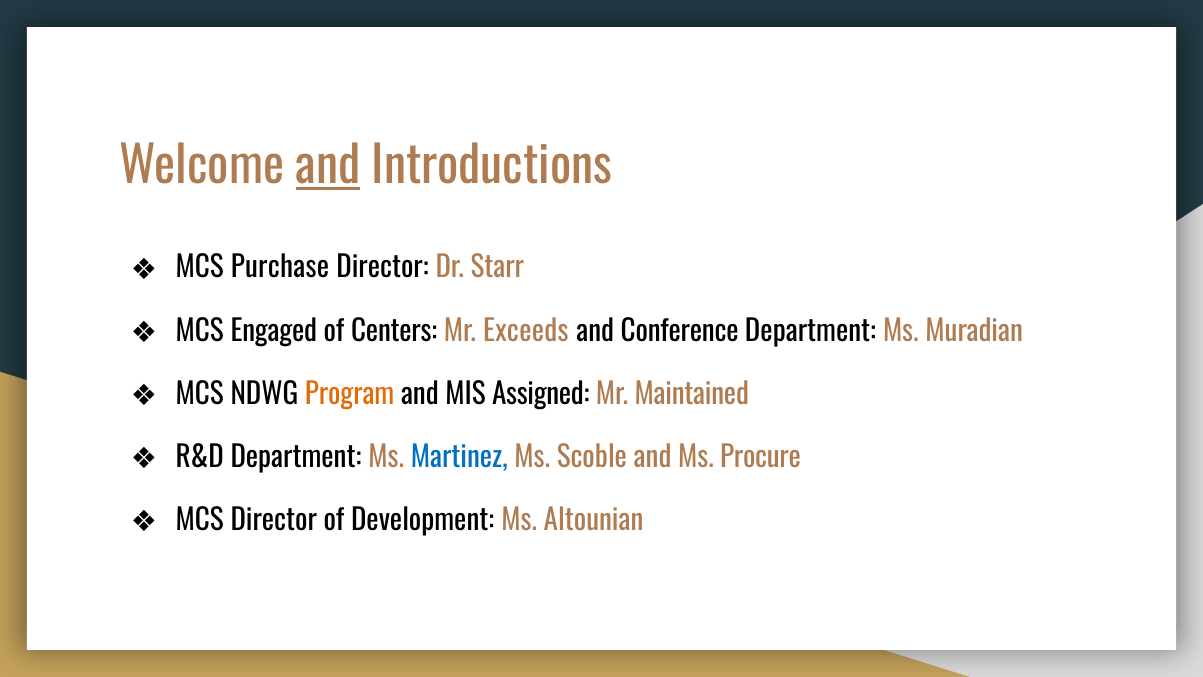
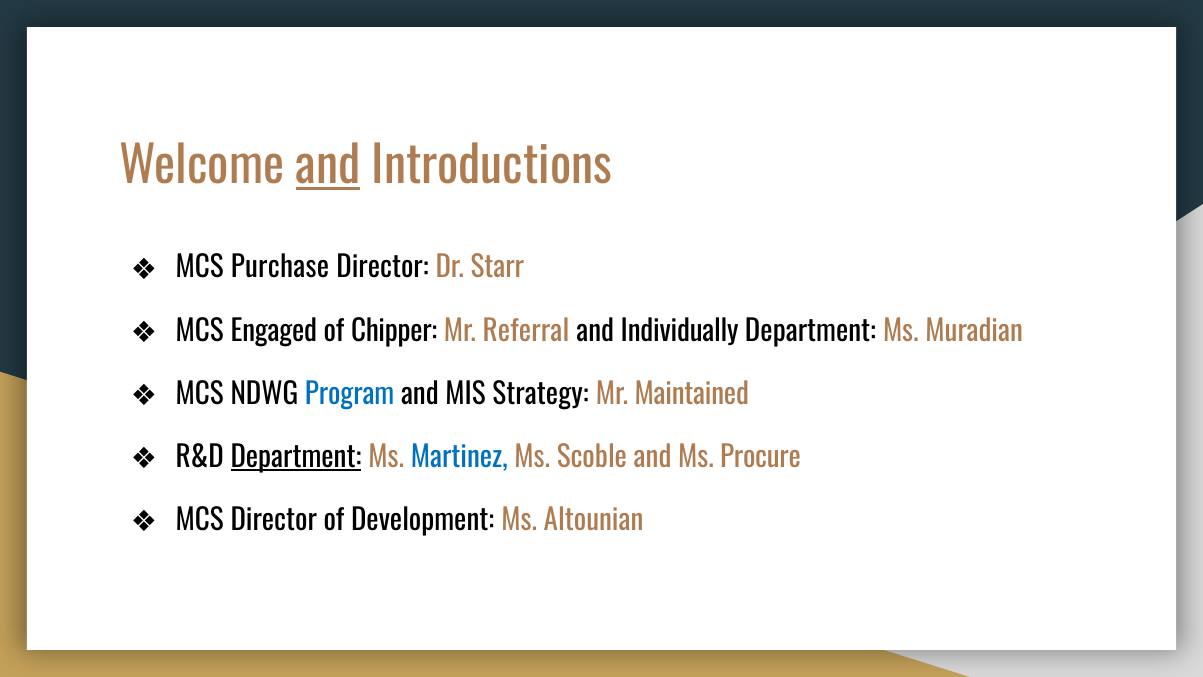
Centers: Centers -> Chipper (394, 331)
Exceeds: Exceeds -> Referral (526, 331)
Conference: Conference -> Individually (680, 331)
Program colour: orange -> blue (350, 394)
Assigned: Assigned -> Strategy (541, 394)
Department underline: none -> present (296, 457)
